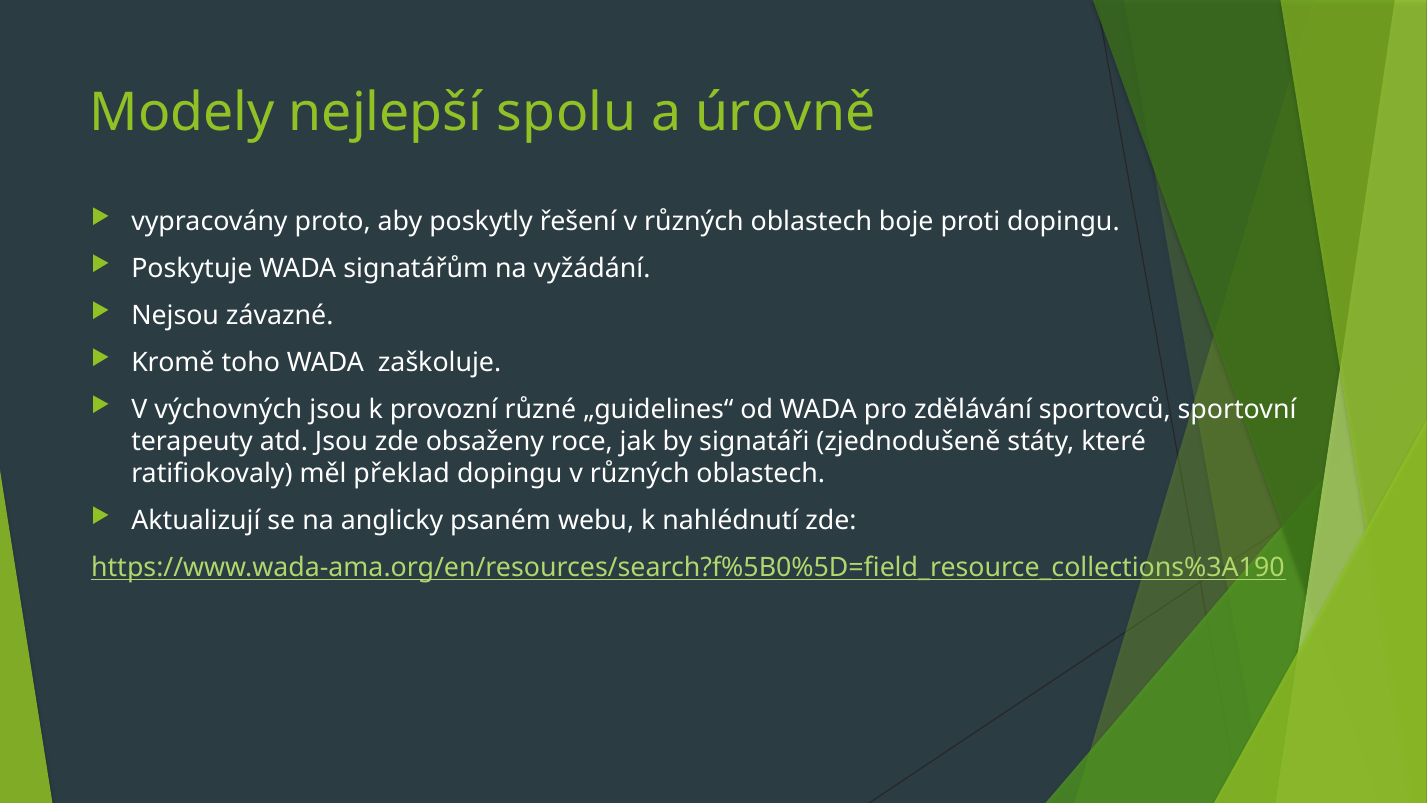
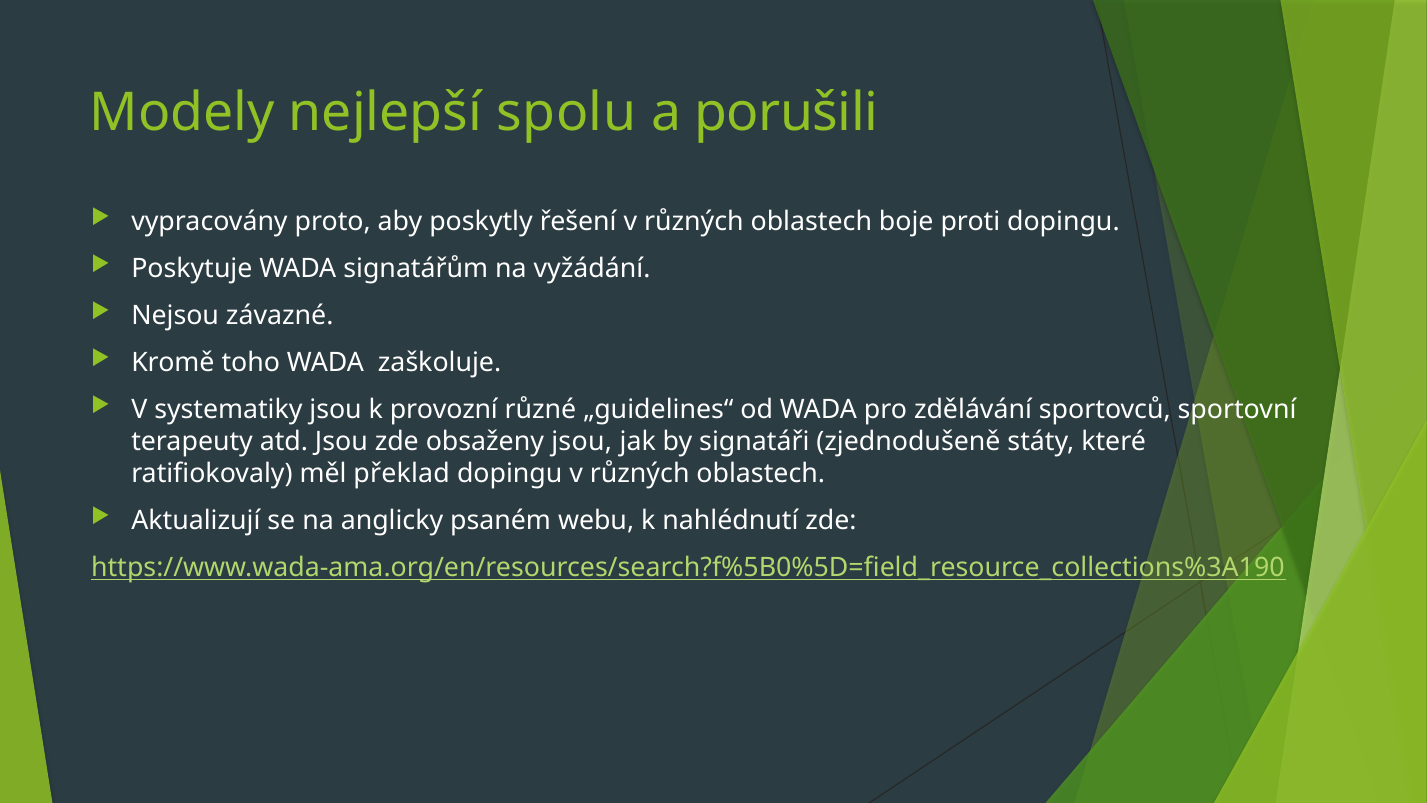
úrovně: úrovně -> porušili (786, 113)
výchovných: výchovných -> systematiky (228, 409)
obsaženy roce: roce -> jsou (582, 441)
